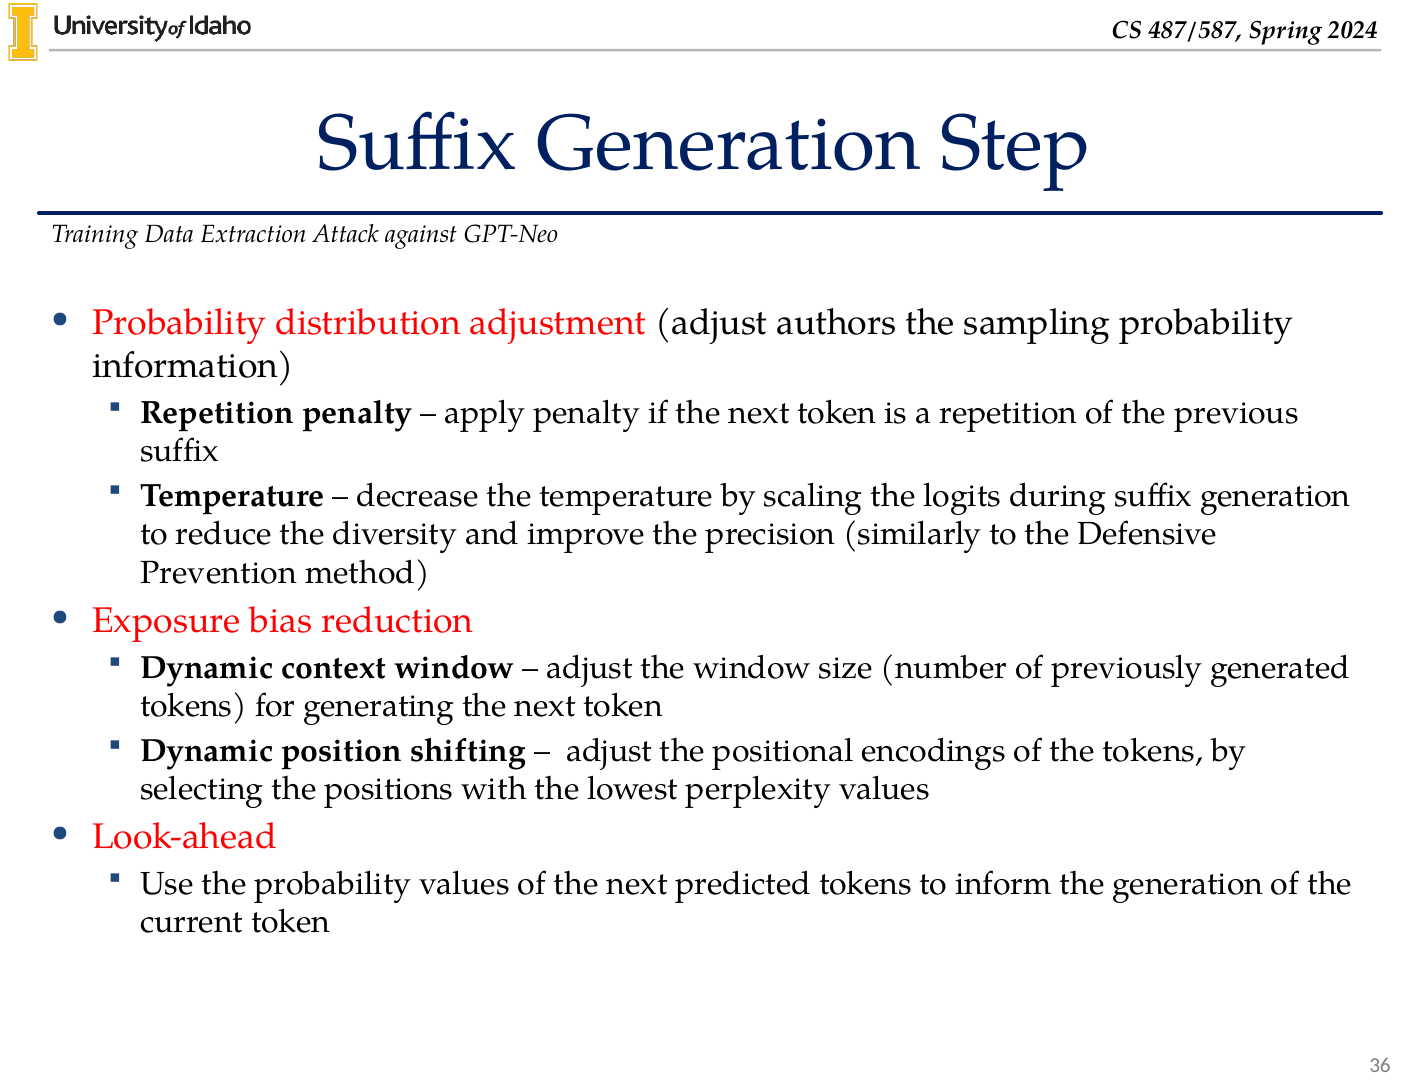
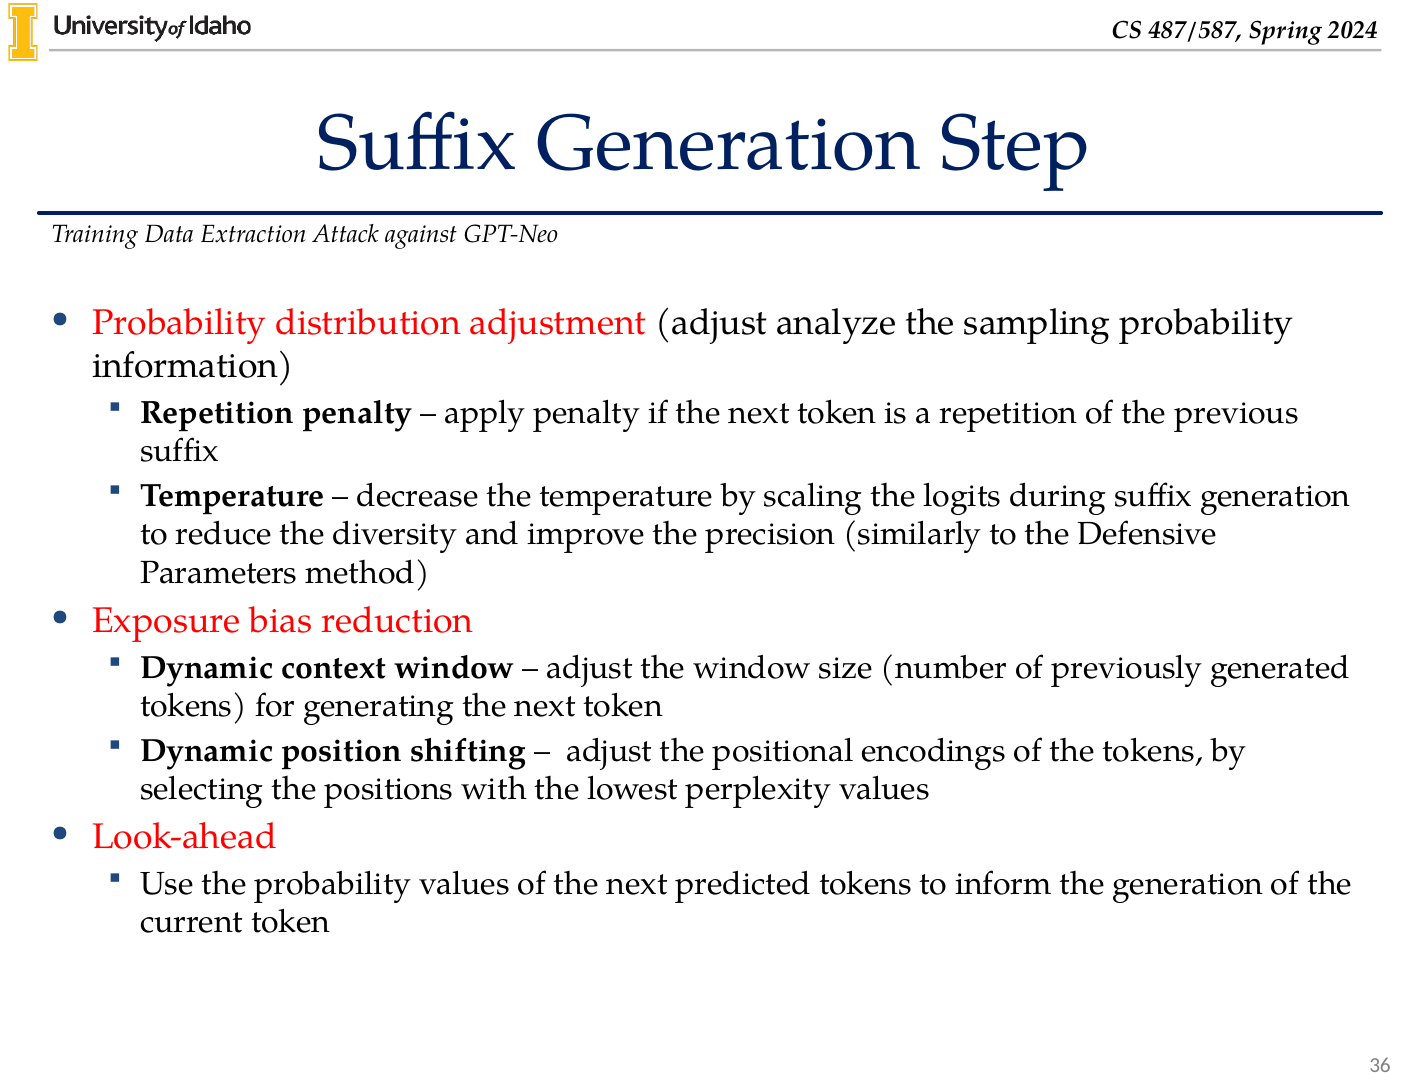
authors: authors -> analyze (836, 323)
Prevention: Prevention -> Parameters (219, 573)
